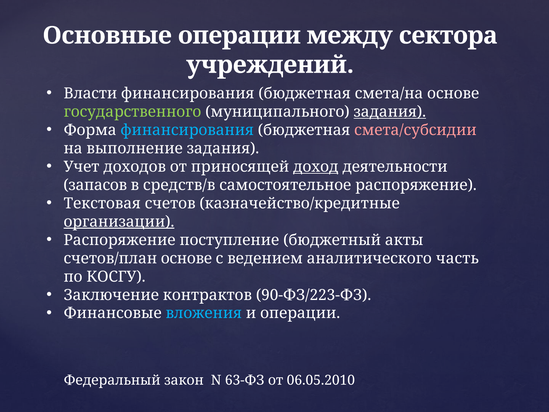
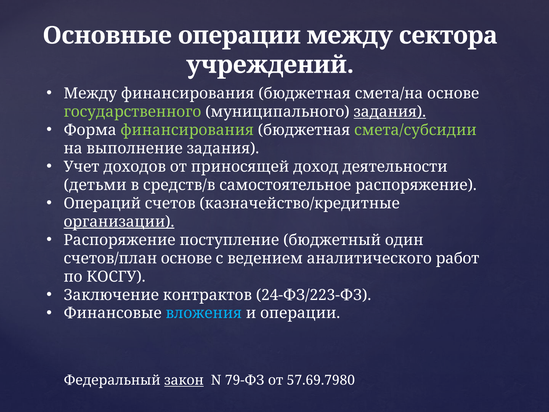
Власти: Власти -> Между (90, 93)
финансирования colour: light blue -> light green (187, 130)
смета/субсидии colour: pink -> light green (415, 130)
доход underline: present -> none (316, 167)
запасов: запасов -> детьми (95, 185)
Текстовая: Текстовая -> Операций (102, 203)
акты: акты -> один (404, 240)
часть: часть -> работ (458, 258)
90-ФЗ/223-ФЗ: 90-ФЗ/223-ФЗ -> 24-ФЗ/223-ФЗ (314, 295)
закон underline: none -> present (184, 380)
63-ФЗ: 63-ФЗ -> 79-ФЗ (245, 380)
06.05.2010: 06.05.2010 -> 57.69.7980 (321, 380)
